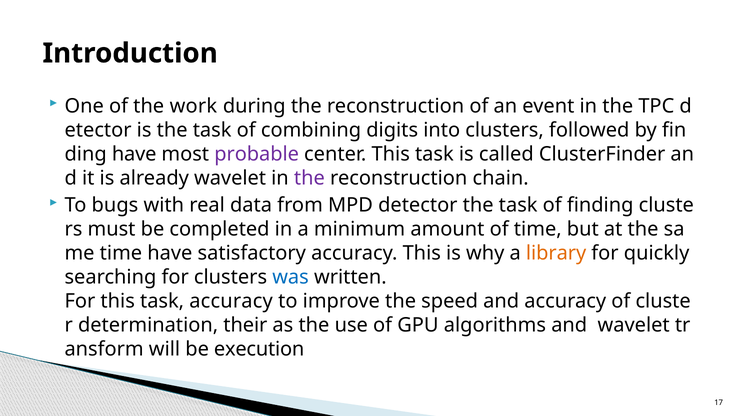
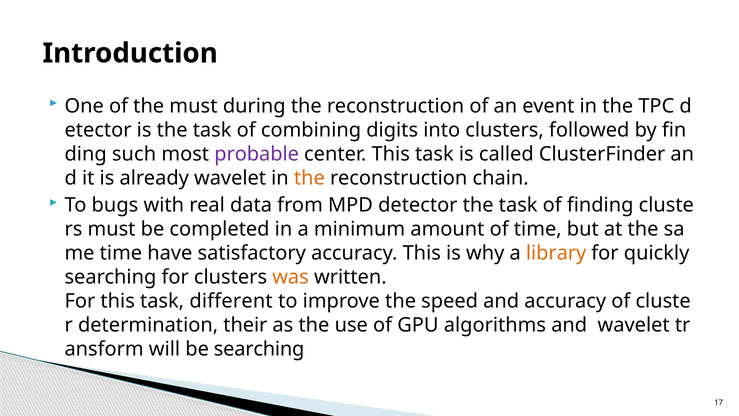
the work: work -> must (193, 106)
have: have -> such (134, 154)
the colour: purple -> orange (309, 178)
was colour: blue -> orange (291, 277)
task accuracy: accuracy -> different (231, 301)
be execution: execution -> searching (259, 349)
